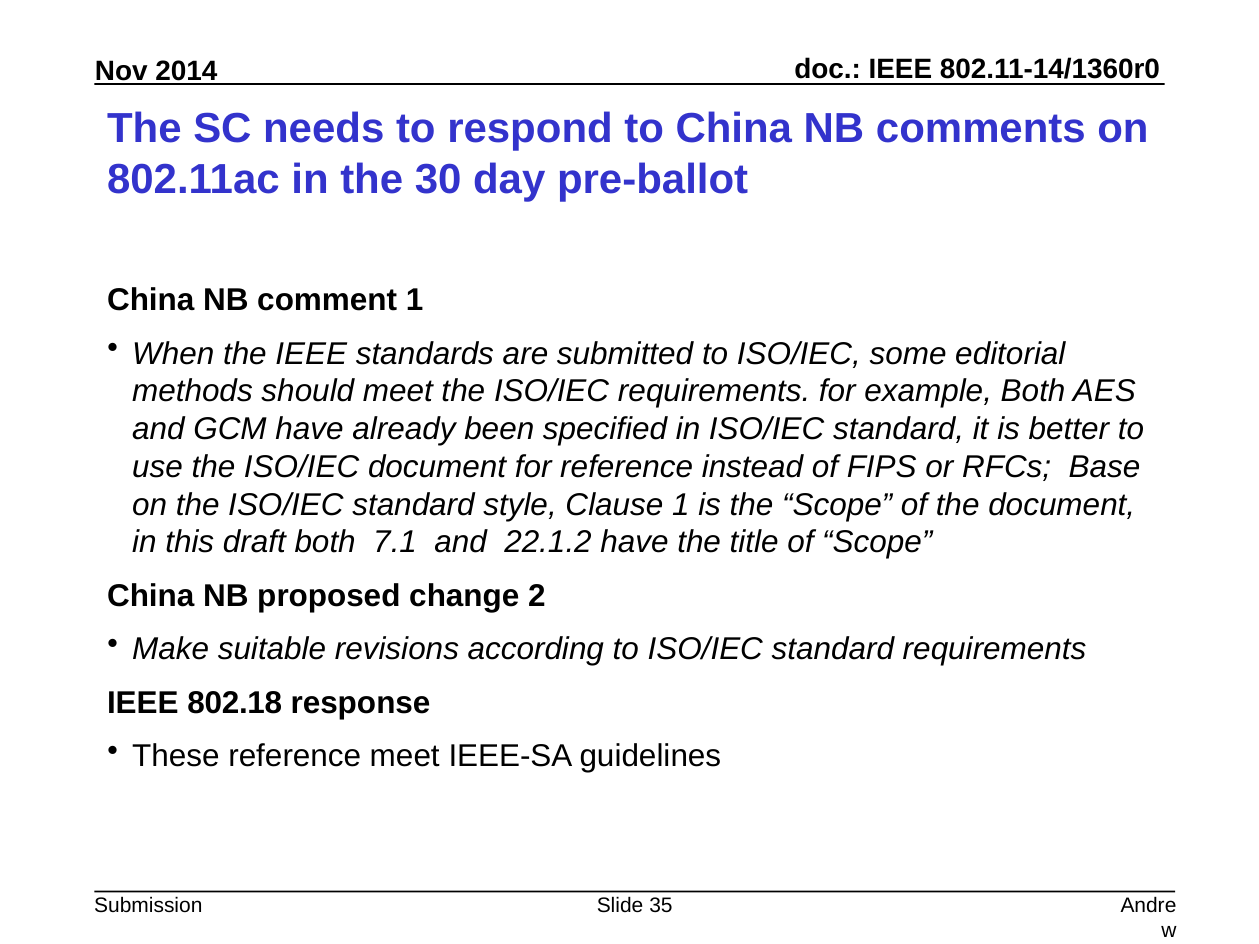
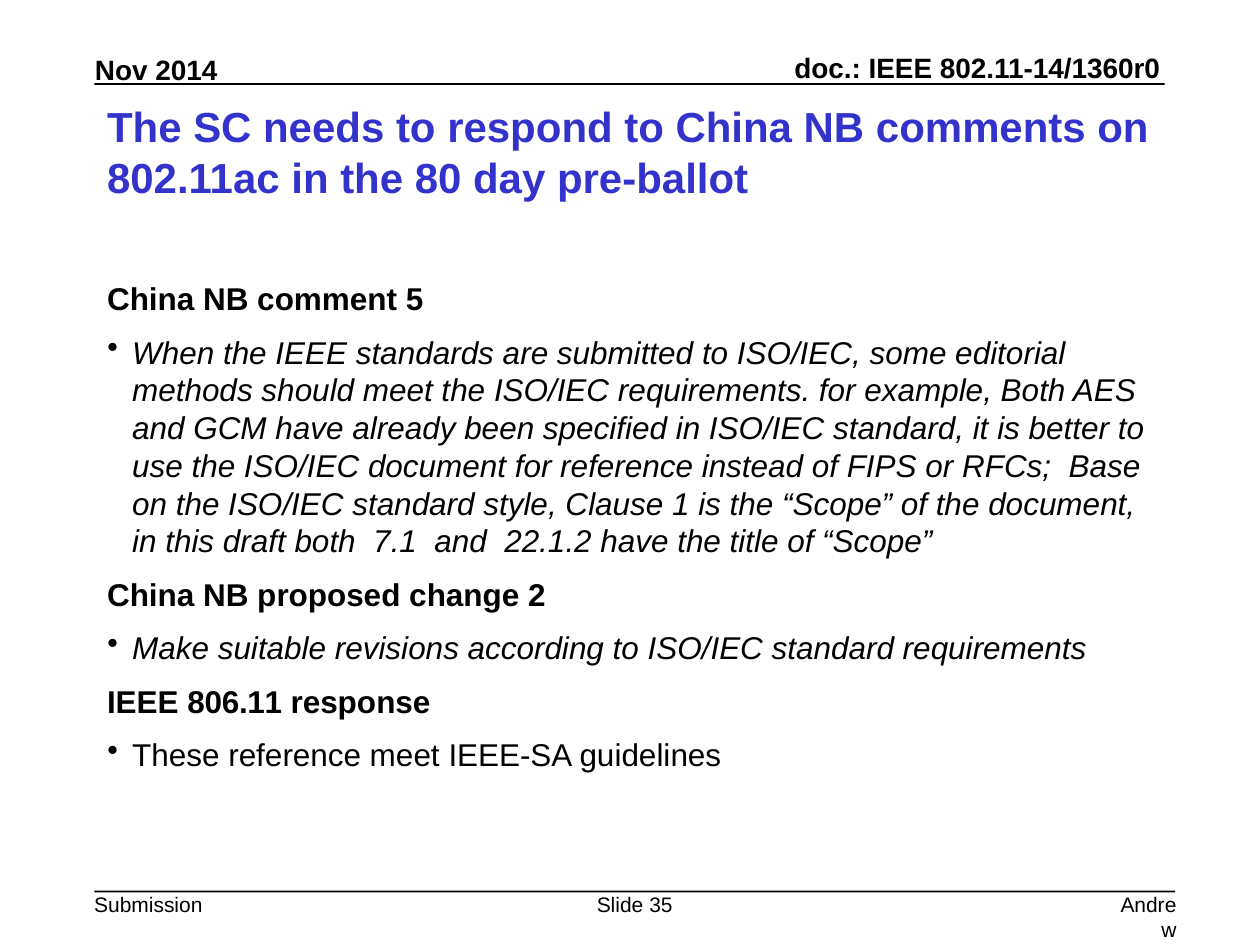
30: 30 -> 80 (438, 179)
comment 1: 1 -> 5 (415, 300)
802.18: 802.18 -> 806.11 (235, 703)
